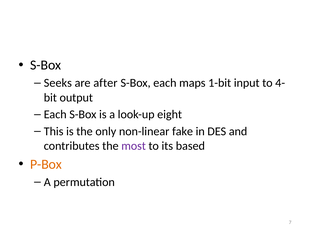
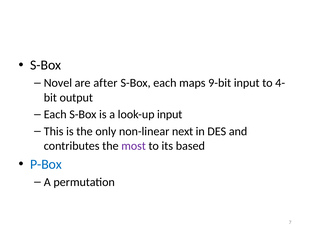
Seeks: Seeks -> Novel (58, 83)
1-bit: 1-bit -> 9-bit (220, 83)
look-up eight: eight -> input (170, 114)
fake: fake -> next (183, 131)
P-Box colour: orange -> blue (46, 164)
